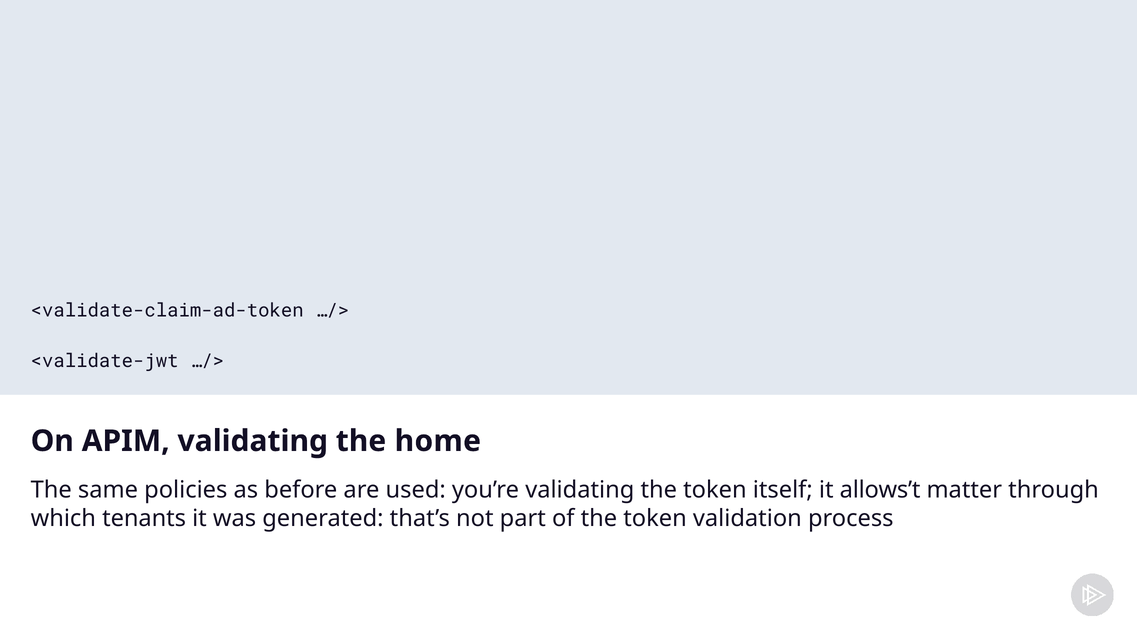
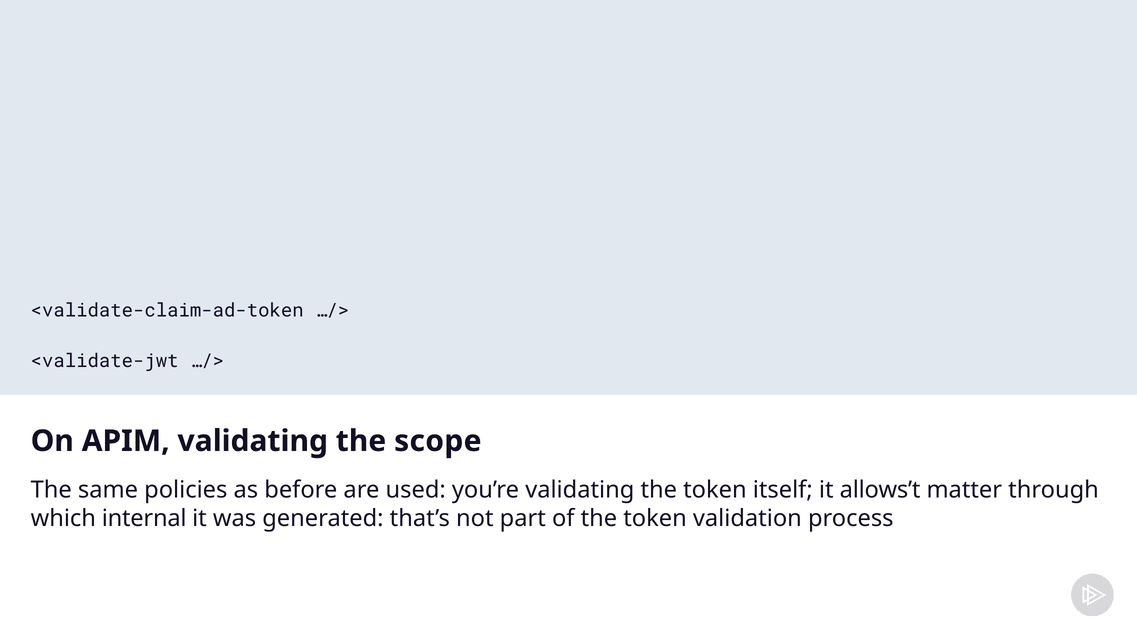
home: home -> scope (438, 441)
tenants: tenants -> internal (144, 518)
